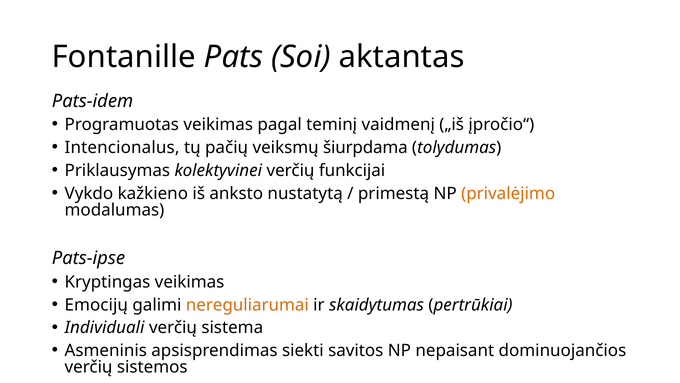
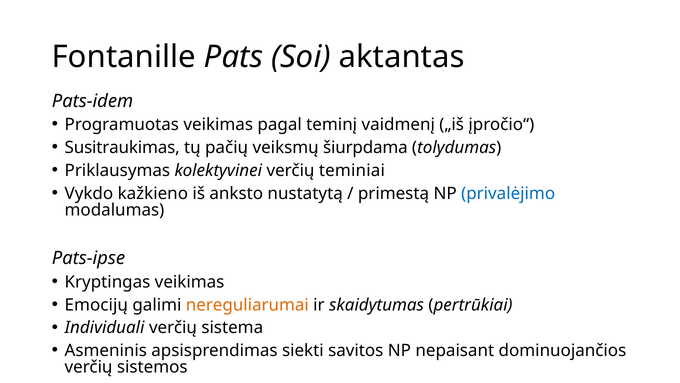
Intencionalus: Intencionalus -> Susitraukimas (122, 147)
funkcijai: funkcijai -> teminiai (352, 170)
privalėjimo colour: orange -> blue (508, 193)
